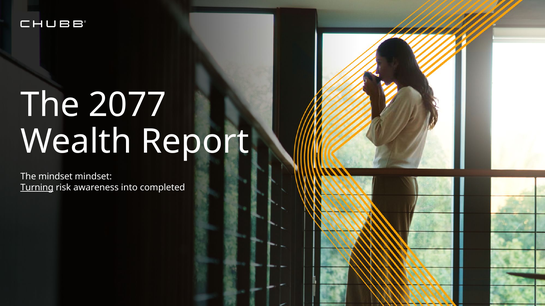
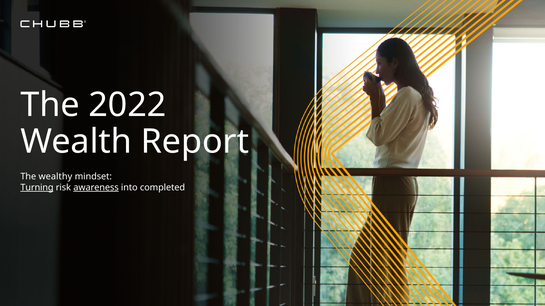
2077: 2077 -> 2022 (127, 105)
The mindset: mindset -> wealthy (55, 177)
awareness underline: none -> present (96, 188)
